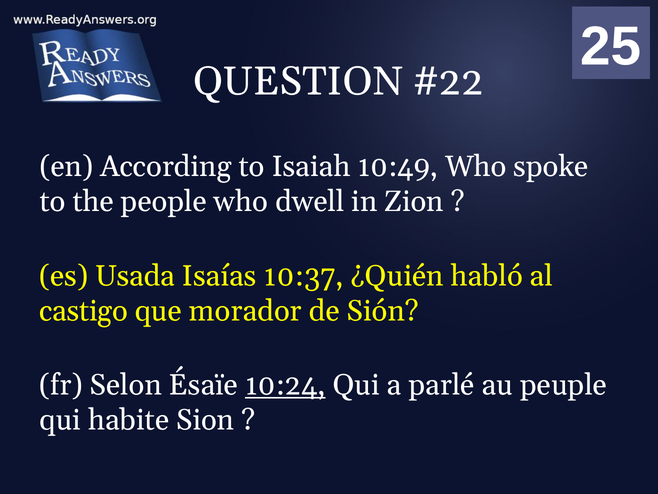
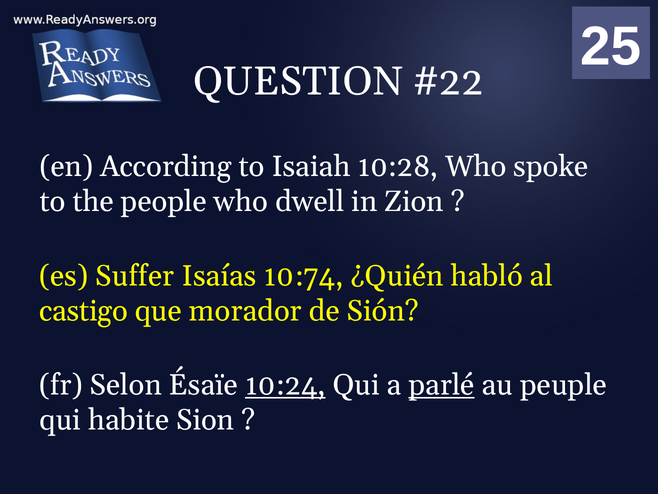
10:49: 10:49 -> 10:28 (398, 166)
Usada: Usada -> Suffer (135, 276)
10:37: 10:37 -> 10:74 (304, 276)
parlé underline: none -> present (442, 385)
